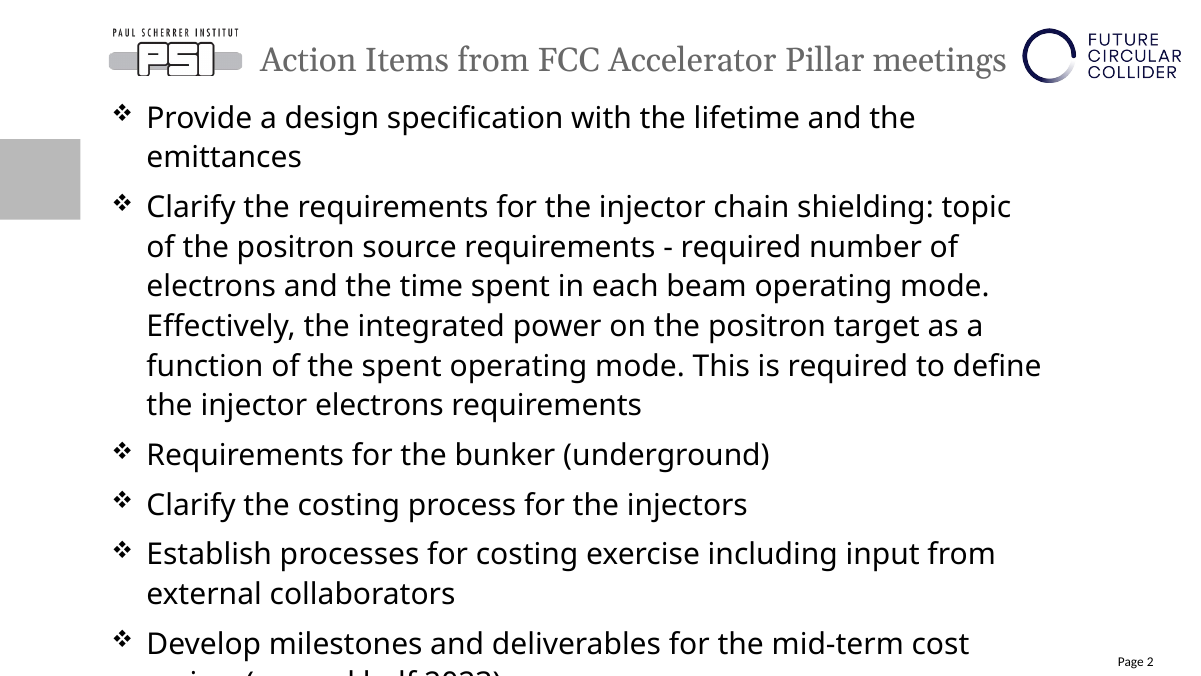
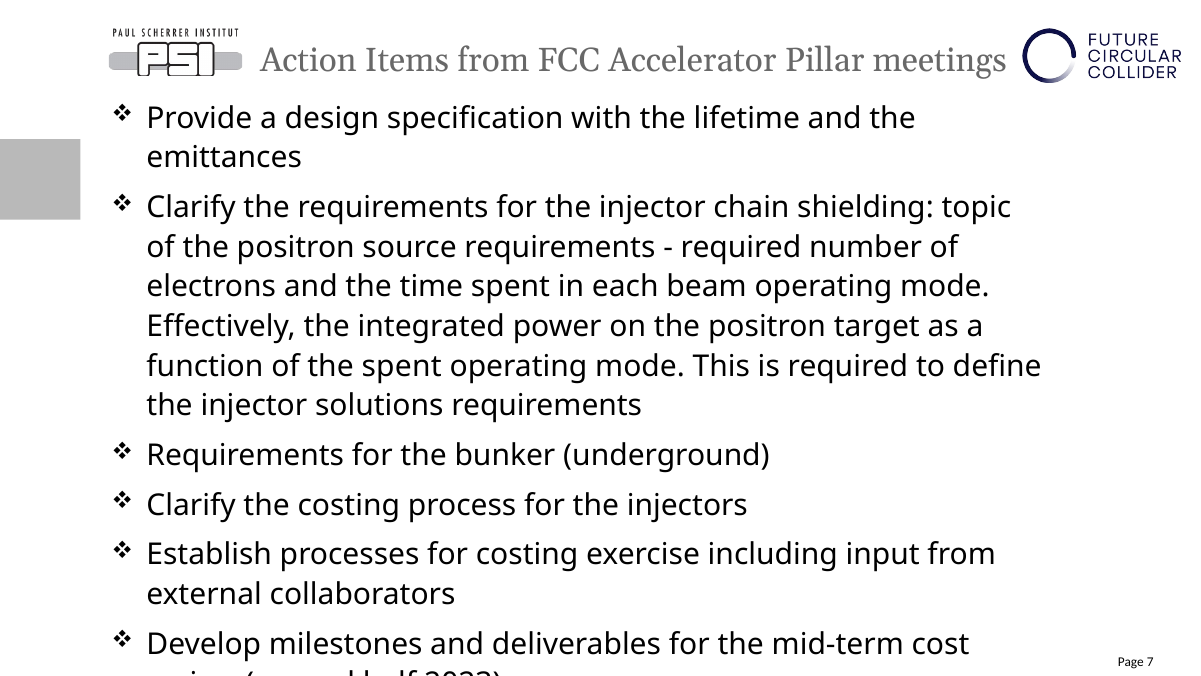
injector electrons: electrons -> solutions (379, 406)
2: 2 -> 7 (1150, 661)
